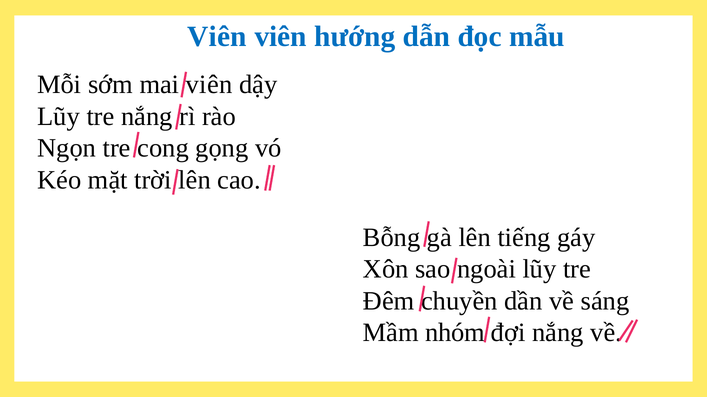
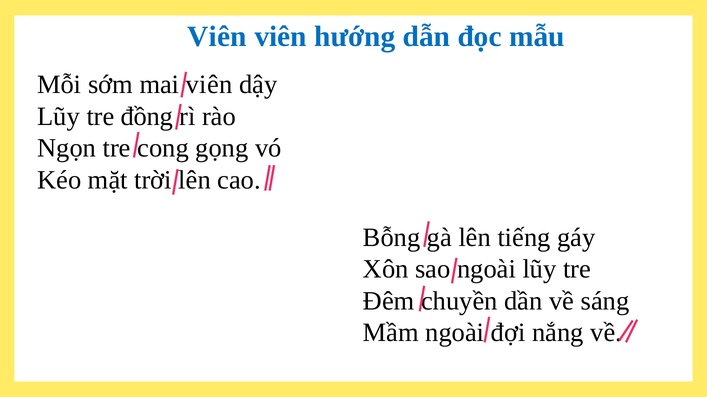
tre nắng: nắng -> đồng (147, 117)
Mầm nhóm: nhóm -> ngoài (455, 333)
